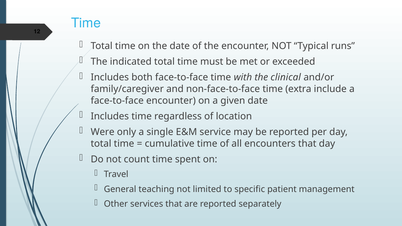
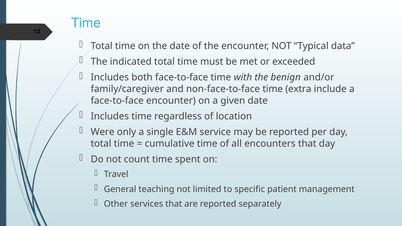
runs: runs -> data (343, 46)
clinical: clinical -> benign (286, 77)
